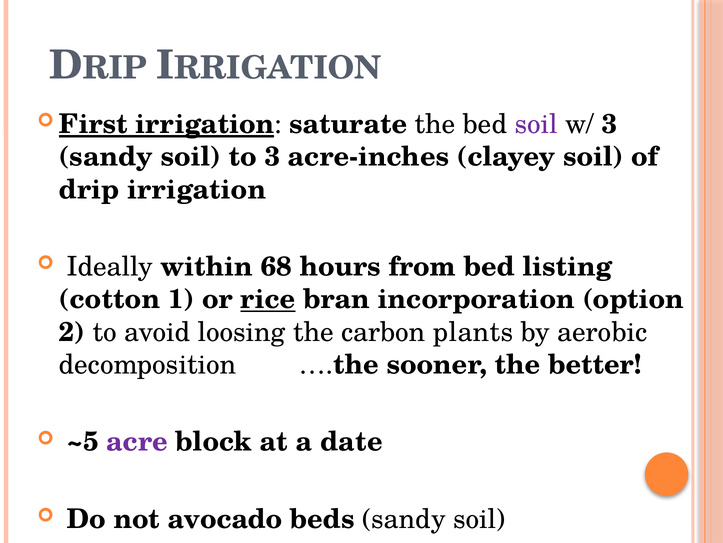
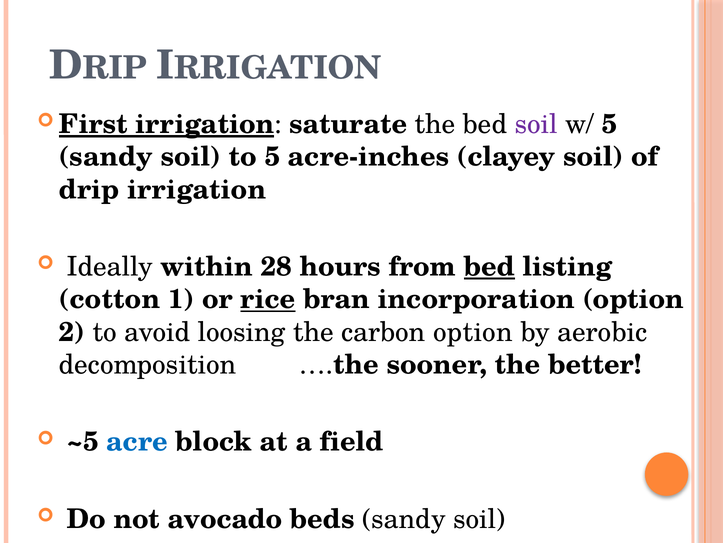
w/ 3: 3 -> 5 (609, 124)
to 3: 3 -> 5 (272, 157)
68: 68 -> 28 (276, 266)
bed underline: none -> present (489, 266)
carbon plants: plants -> option (473, 332)
acre colour: purple -> blue (137, 441)
date: date -> field (352, 441)
